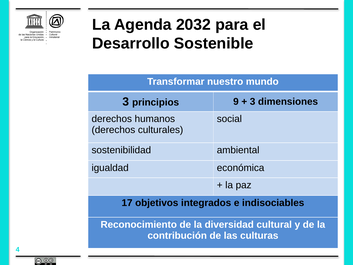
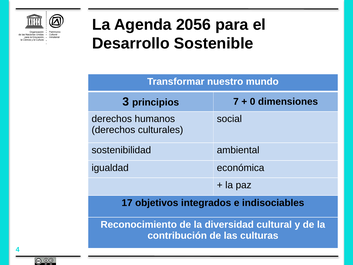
2032: 2032 -> 2056 (193, 25)
9: 9 -> 7 (236, 102)
3: 3 -> 0 (253, 102)
